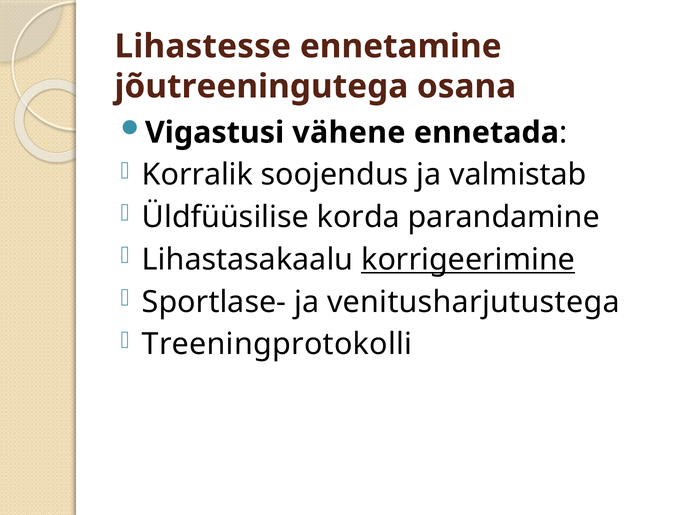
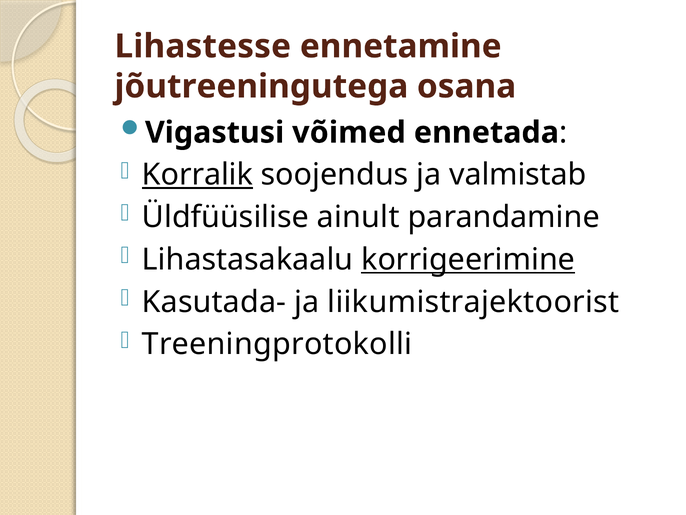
vähene: vähene -> võimed (349, 132)
Korralik underline: none -> present (197, 175)
korda: korda -> ainult (358, 217)
Sportlase-: Sportlase- -> Kasutada- (214, 302)
venitusharjutustega: venitusharjutustega -> liikumistrajektoorist (473, 302)
